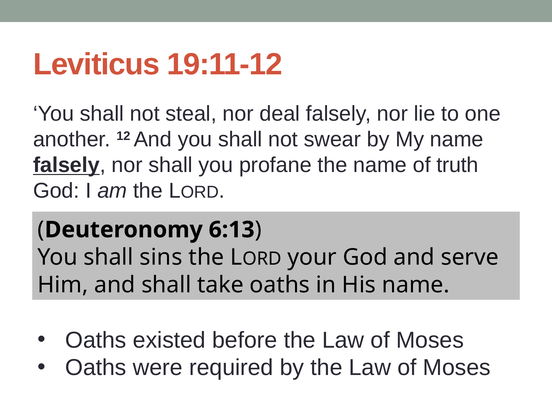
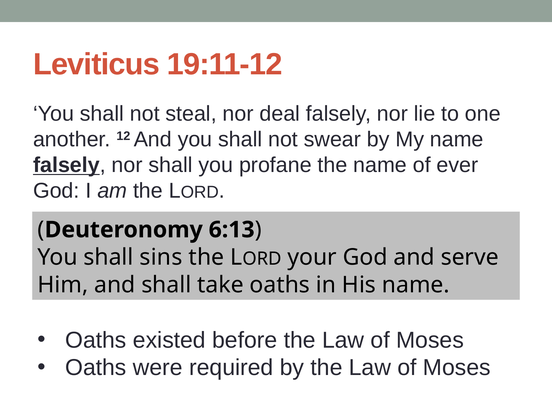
truth: truth -> ever (457, 165)
